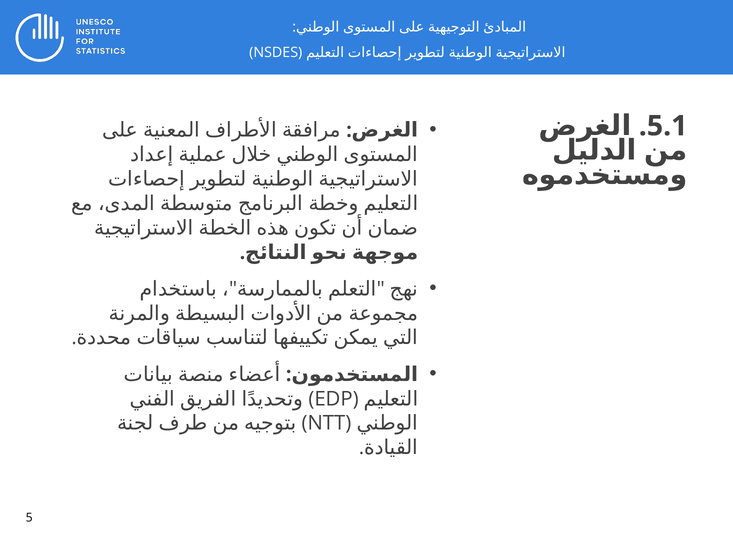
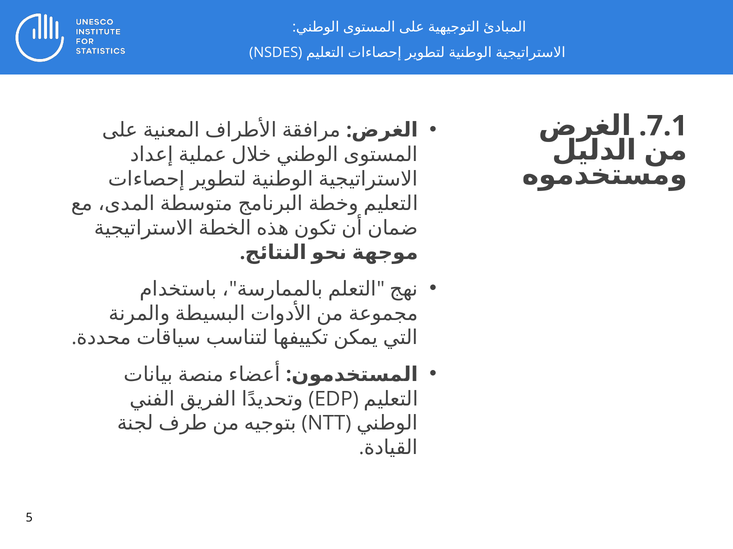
5.1: 5.1 -> 7.1 (667, 126)
